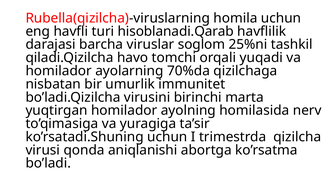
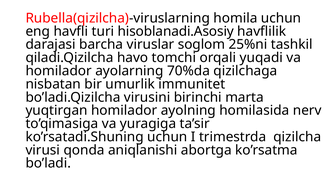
hisoblanadi.Qarab: hisoblanadi.Qarab -> hisoblanadi.Asosiy (176, 31)
